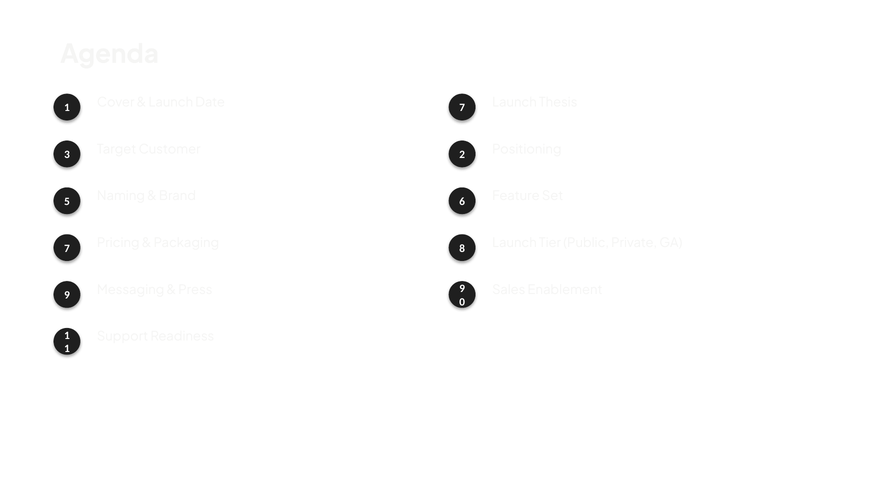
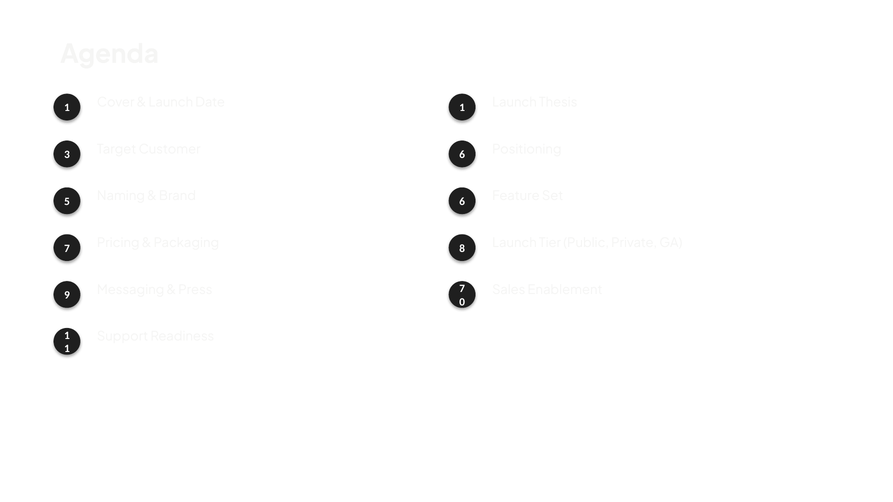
Date 7: 7 -> 1 (462, 108)
Customer 2: 2 -> 6 (462, 155)
Press 9: 9 -> 7 (462, 289)
